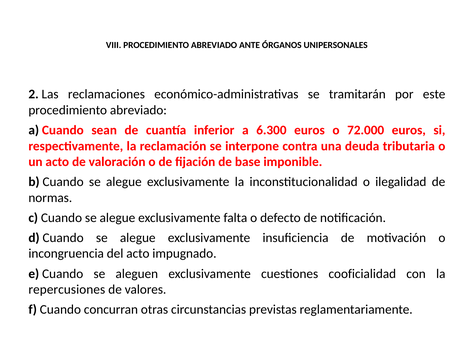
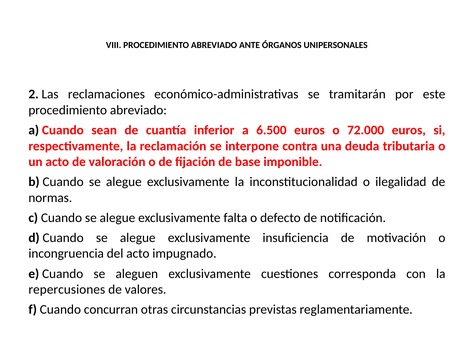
6.300: 6.300 -> 6.500 (271, 130)
cooficialidad: cooficialidad -> corresponda (362, 273)
